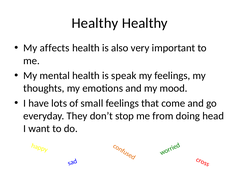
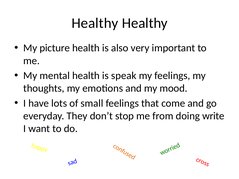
affects: affects -> picture (55, 48)
head: head -> write (213, 116)
